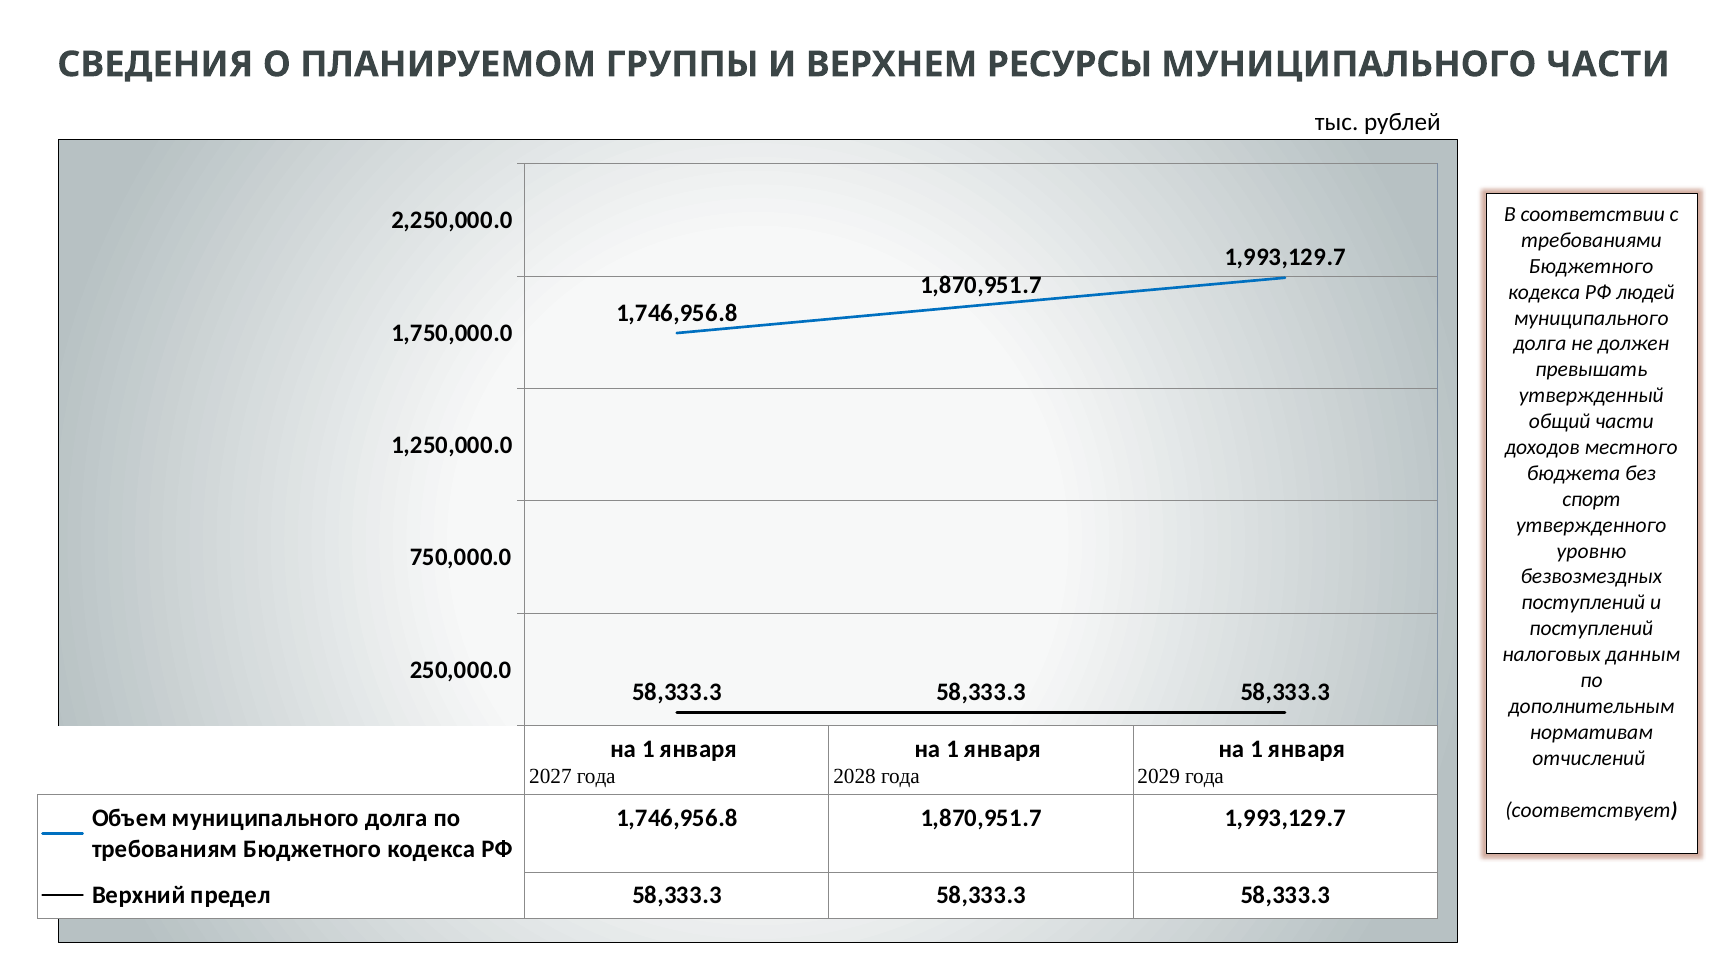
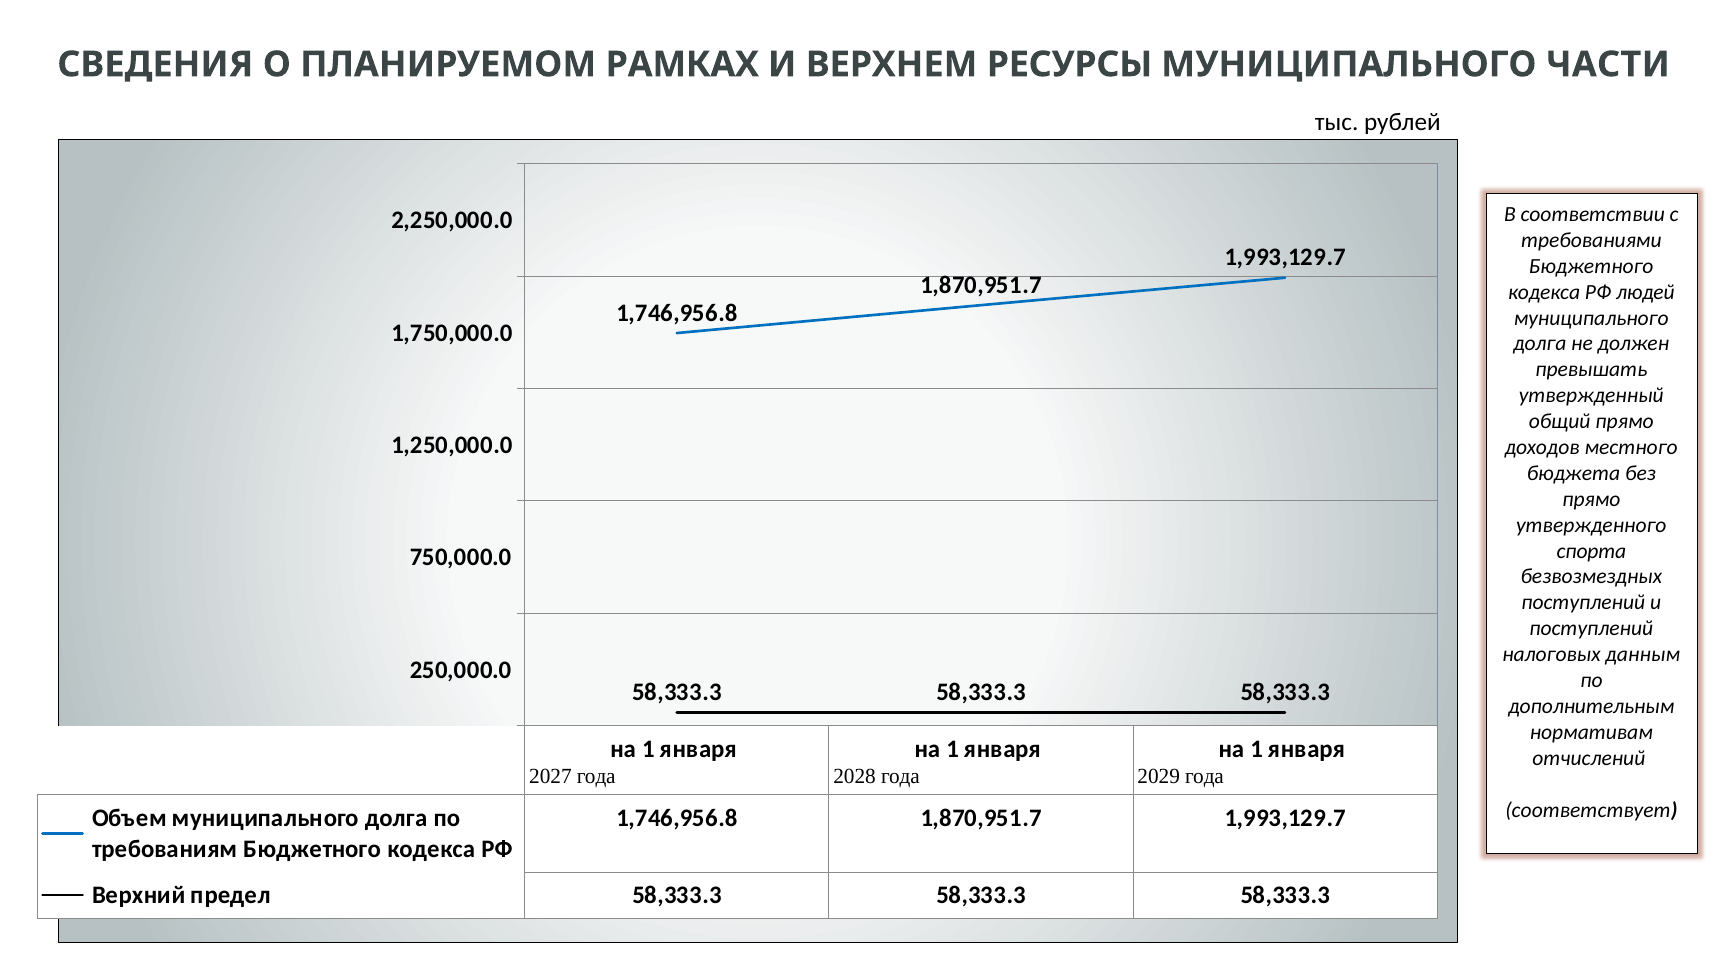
ГРУППЫ: ГРУППЫ -> РАМКАХ (682, 64)
части: части -> прямо (1625, 421)
спорт: спорт -> прямо (1591, 499)
уровню: уровню -> спорта (1592, 551)
